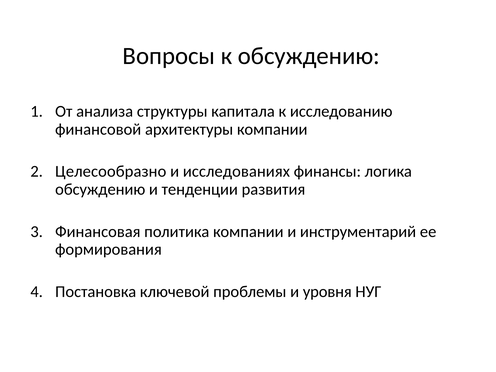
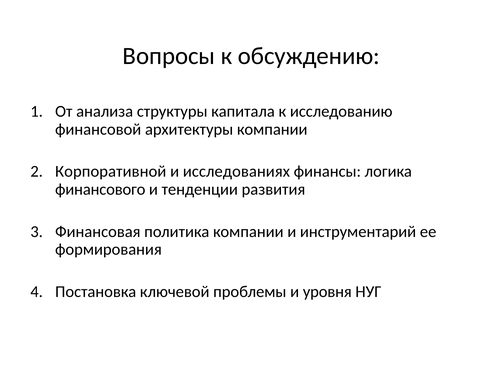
Целесообразно: Целесообразно -> Корпоративной (111, 172)
обсуждению: обсуждению -> финансового (100, 189)
